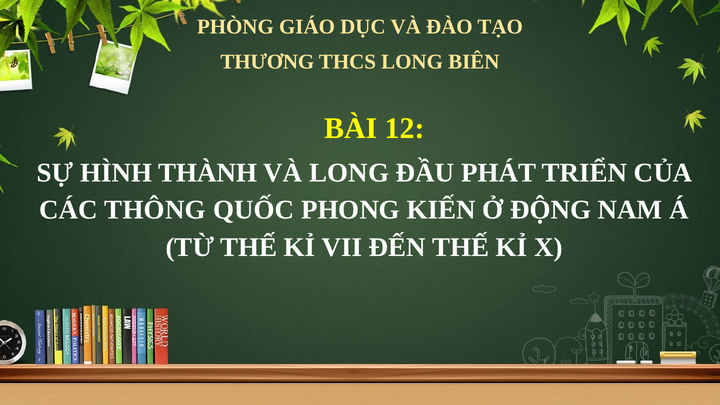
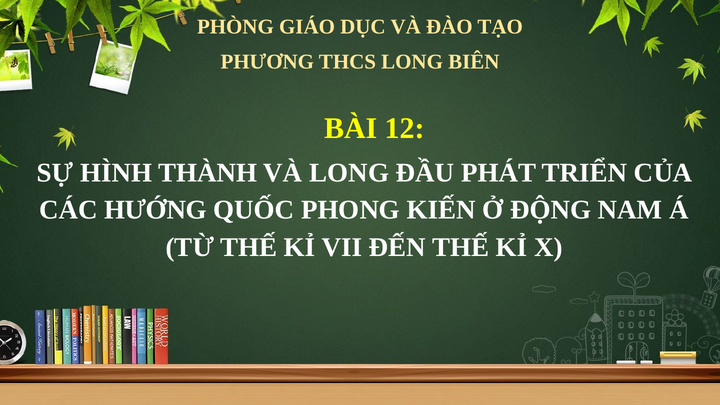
THƯƠNG: THƯƠNG -> PHƯƠNG (267, 62)
THÔNG: THÔNG -> HƯỚNG (156, 210)
